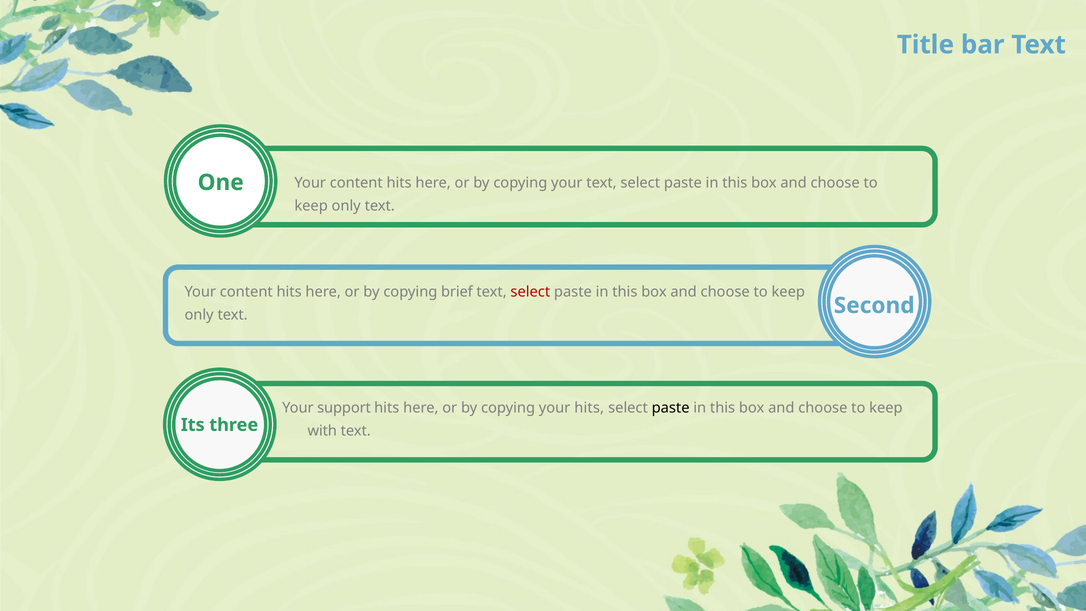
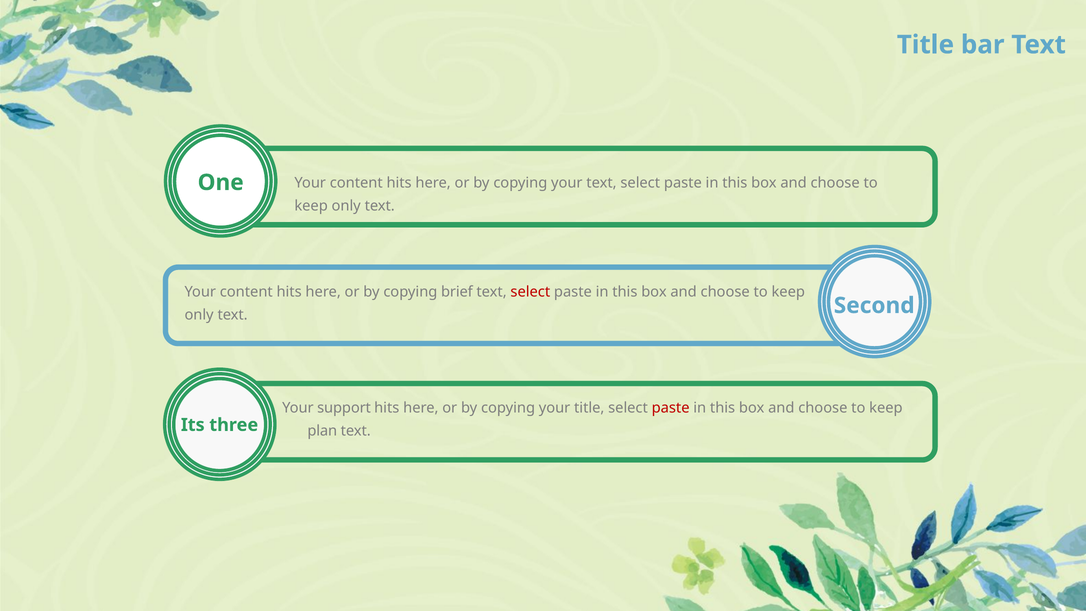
your hits: hits -> title (589, 408)
paste colour: black -> red (671, 408)
with: with -> plan (322, 431)
